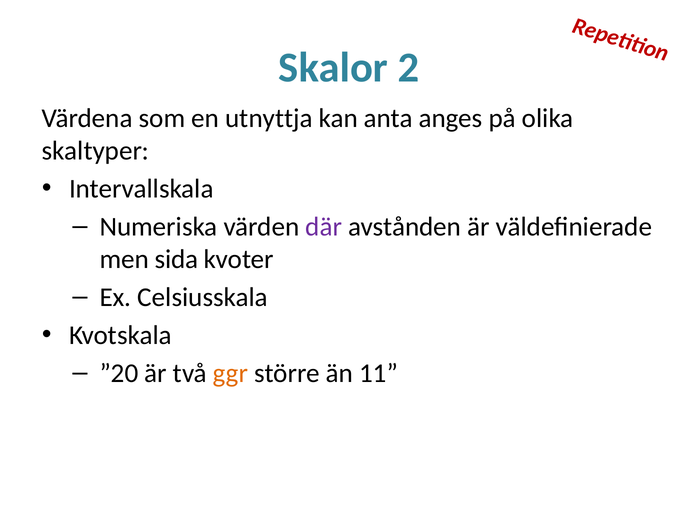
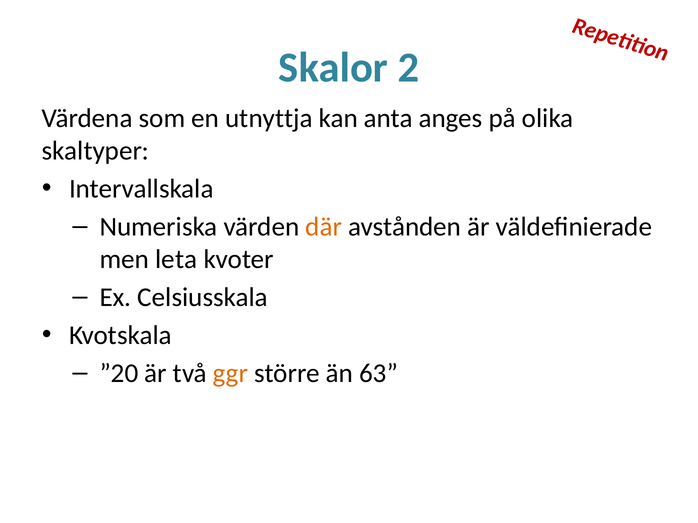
där colour: purple -> orange (324, 227)
sida: sida -> leta (176, 260)
11: 11 -> 63 (378, 374)
